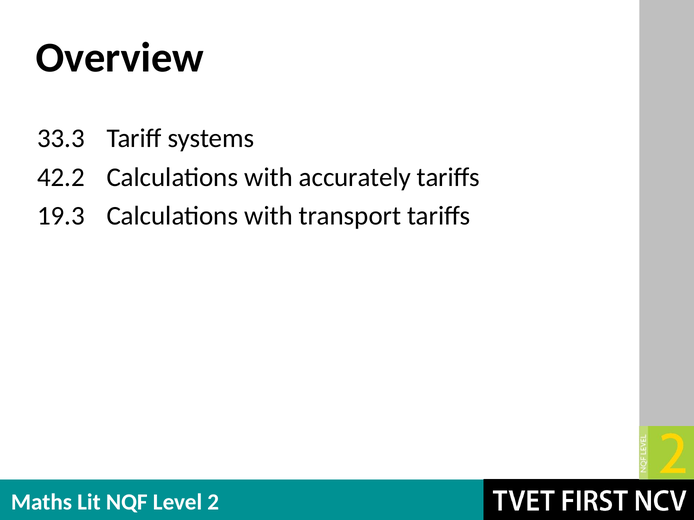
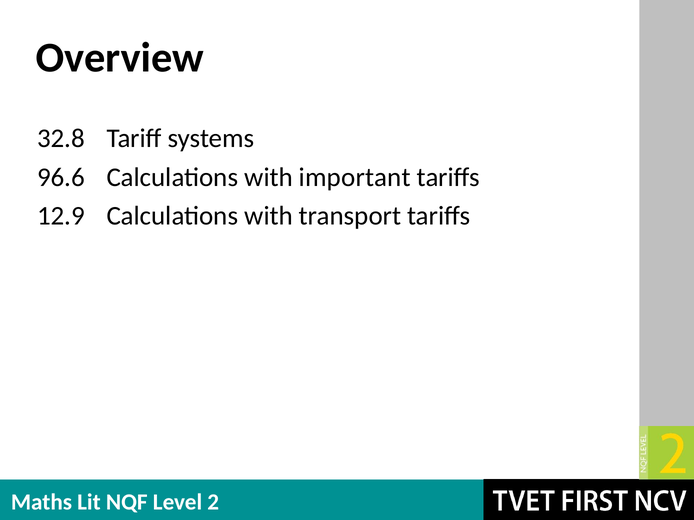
33.3: 33.3 -> 32.8 (61, 139)
42.2: 42.2 -> 96.6 (61, 177)
accurately: accurately -> important (355, 177)
19.3: 19.3 -> 12.9 (61, 216)
